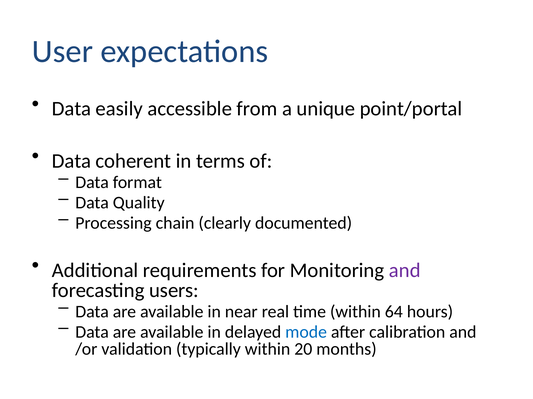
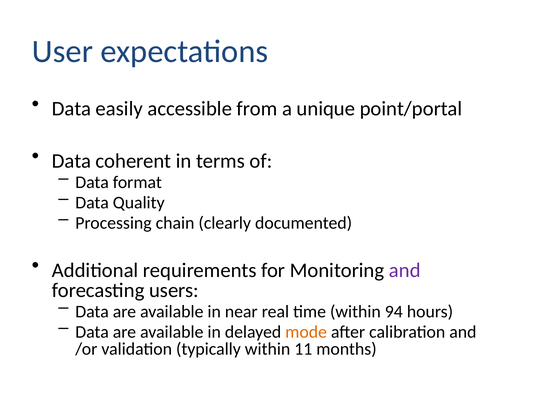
64: 64 -> 94 (394, 312)
mode colour: blue -> orange (306, 332)
20: 20 -> 11 (303, 350)
